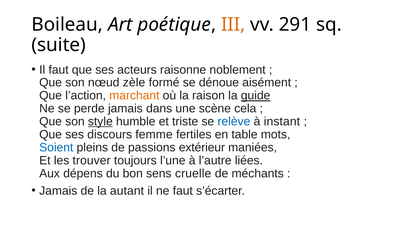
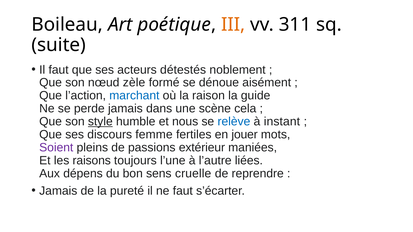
291: 291 -> 311 (295, 24)
raisonne: raisonne -> détestés (183, 70)
marchant colour: orange -> blue (134, 96)
guide underline: present -> none (256, 96)
triste: triste -> nous (185, 122)
table: table -> jouer (245, 135)
Soient colour: blue -> purple (56, 148)
trouver: trouver -> raisons (92, 161)
méchants: méchants -> reprendre (258, 174)
autant: autant -> pureté (127, 191)
